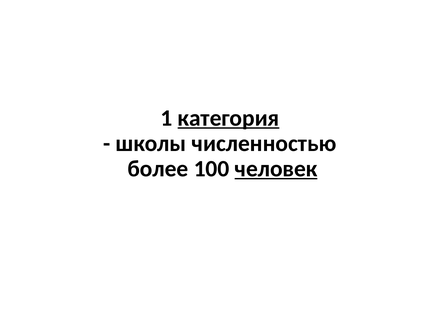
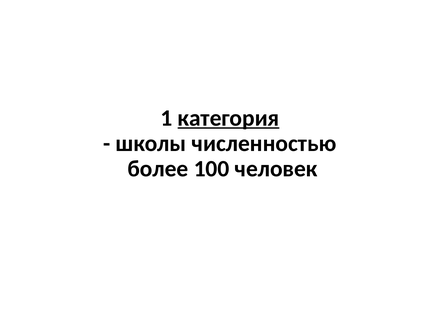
человек underline: present -> none (276, 169)
